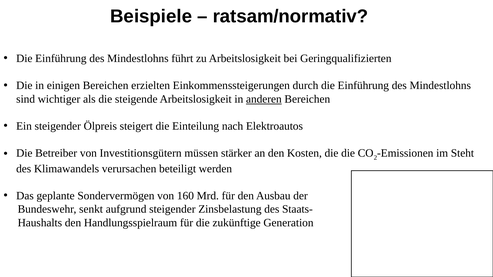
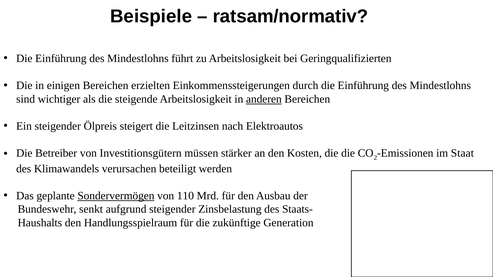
Einteilung: Einteilung -> Leitzinsen (196, 126)
Steht: Steht -> Staat (462, 153)
Sondervermögen underline: none -> present (116, 196)
160: 160 -> 110 (185, 196)
